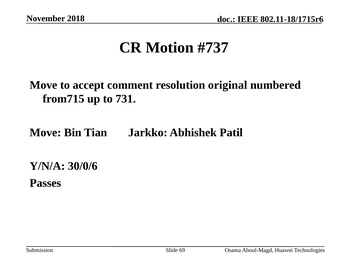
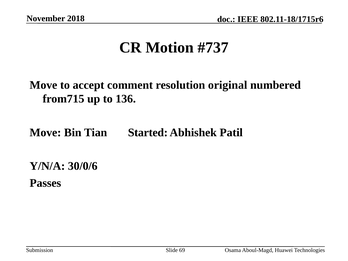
731: 731 -> 136 (126, 99)
Jarkko: Jarkko -> Started (148, 132)
